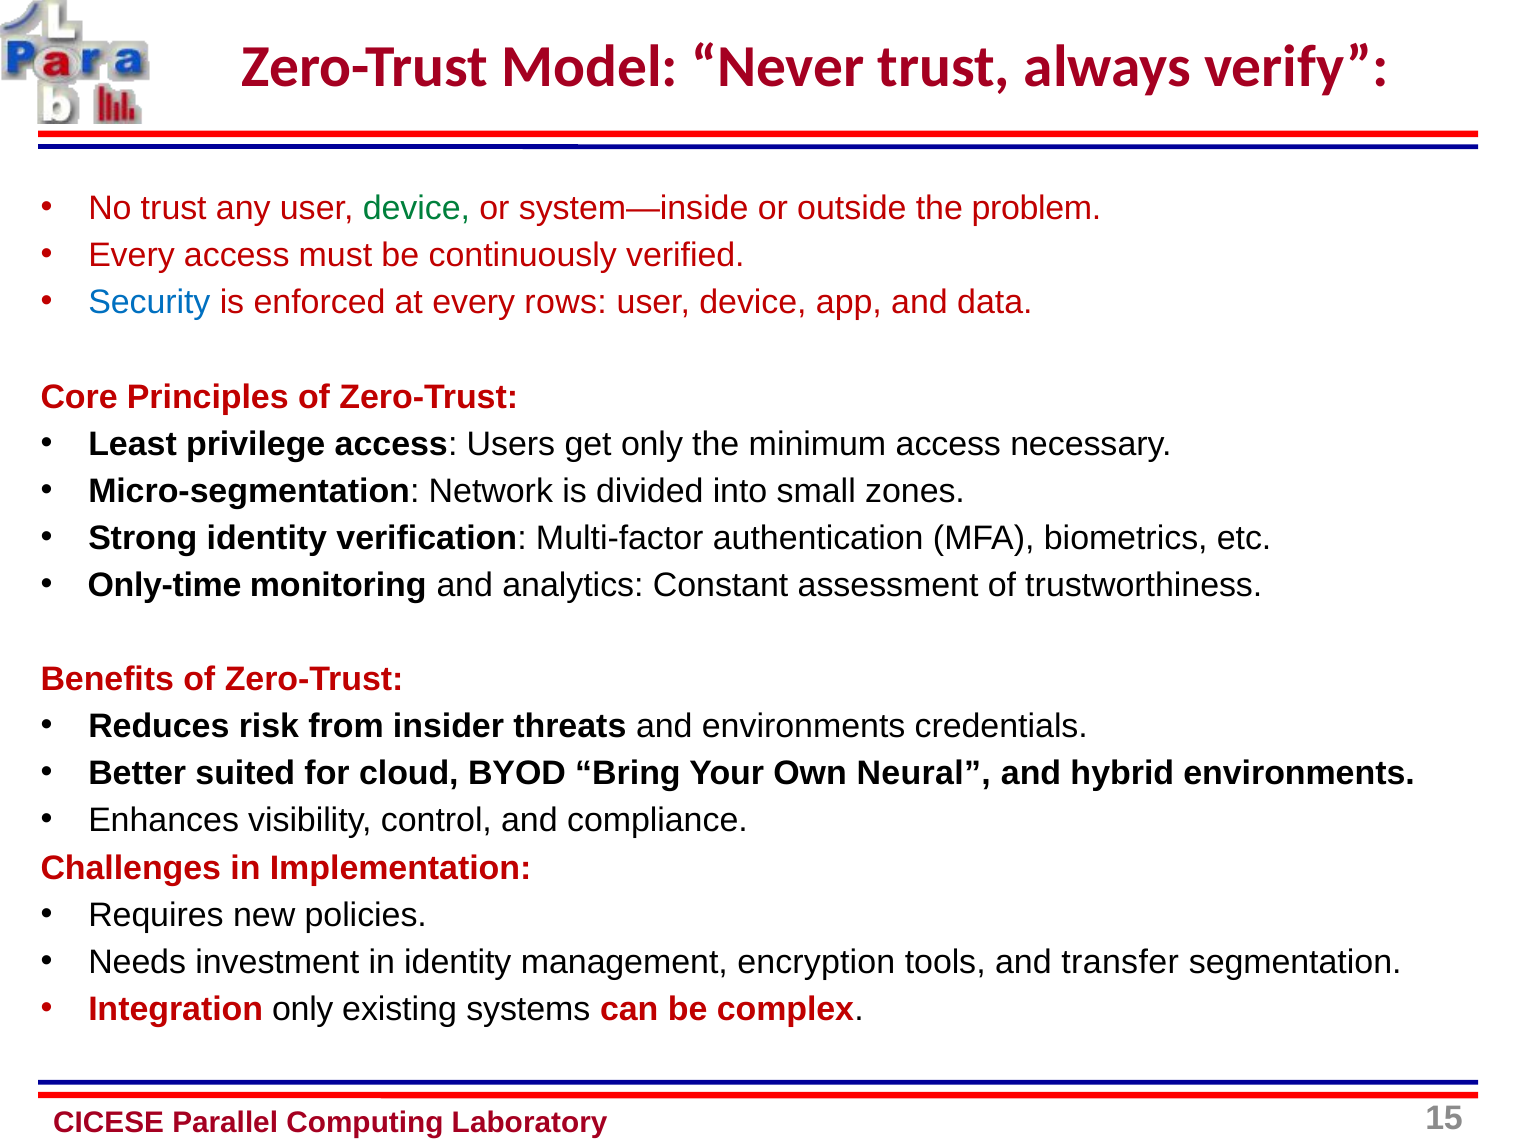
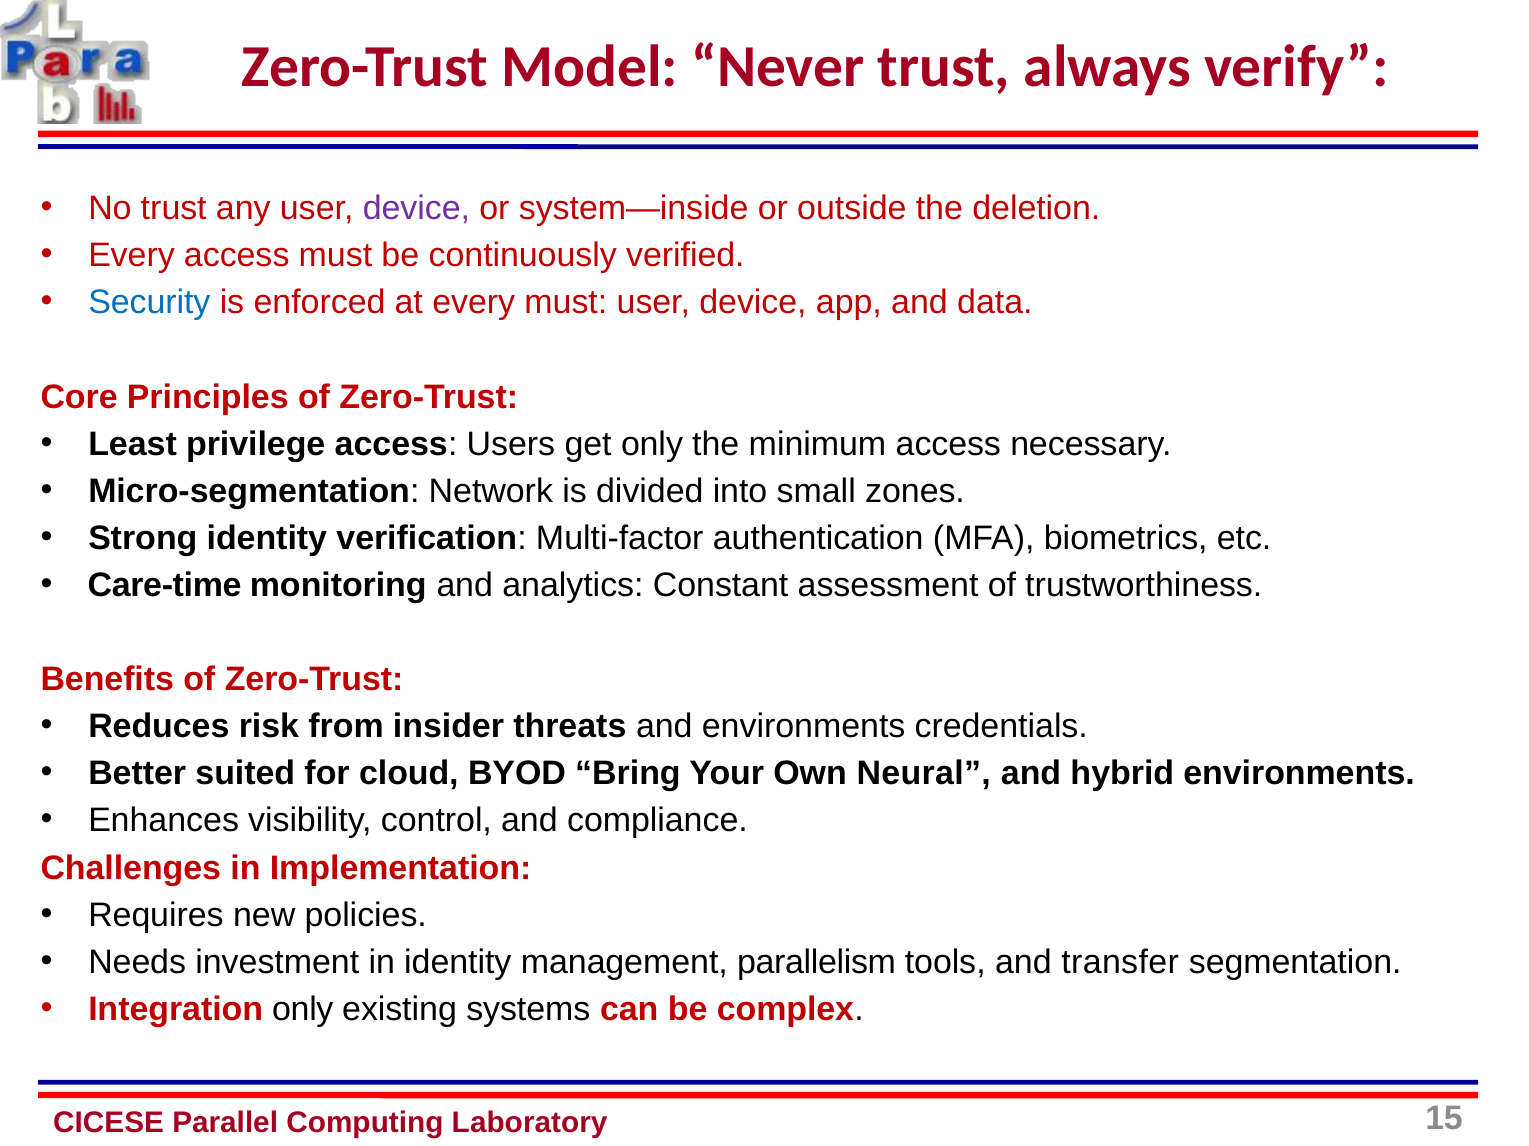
device colour: green -> purple (416, 209)
problem: problem -> deletion (1036, 209)
every rows: rows -> must (566, 303)
Only-time: Only-time -> Care-time (165, 586)
encryption: encryption -> parallelism (817, 963)
